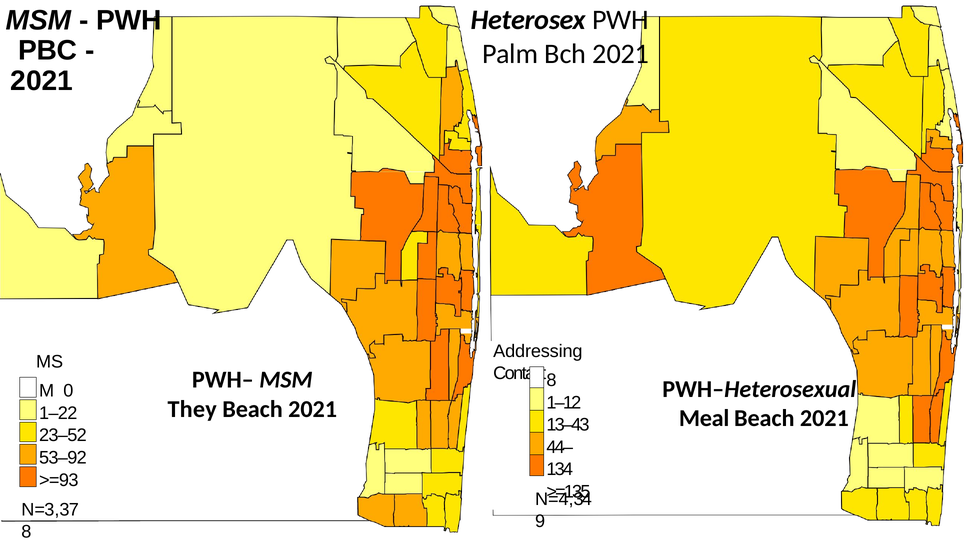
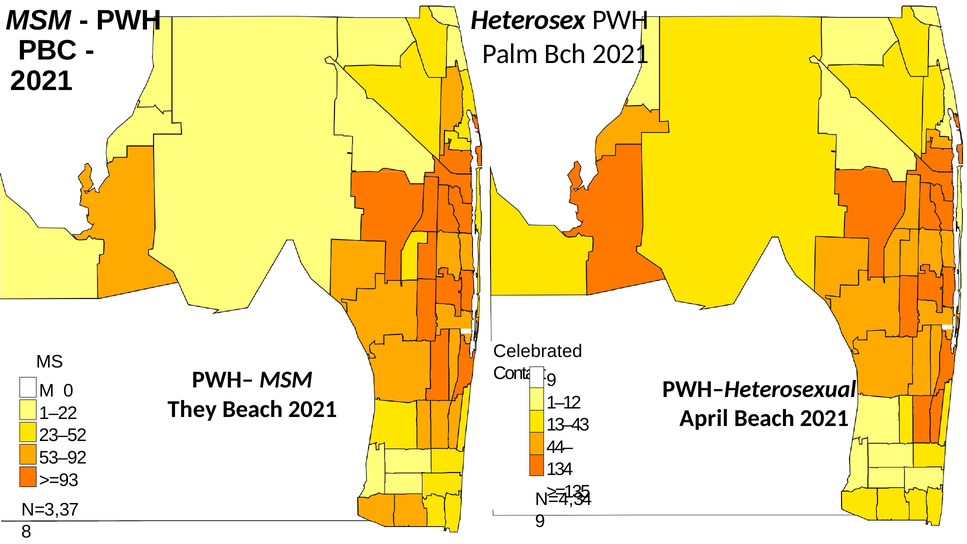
Addressing: Addressing -> Celebrated (538, 351)
8: 8 -> 9 (552, 380)
Meal: Meal -> April (704, 418)
